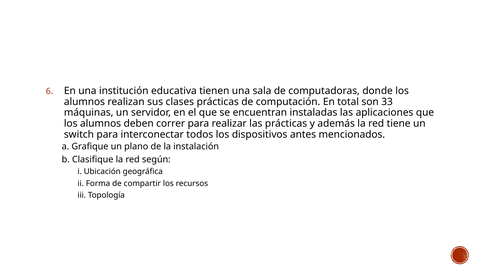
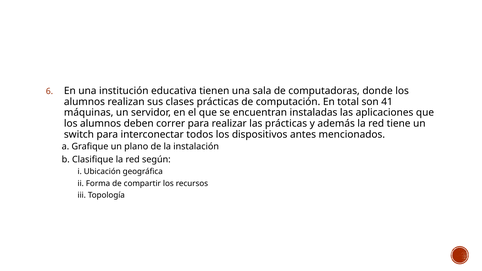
33: 33 -> 41 (387, 102)
